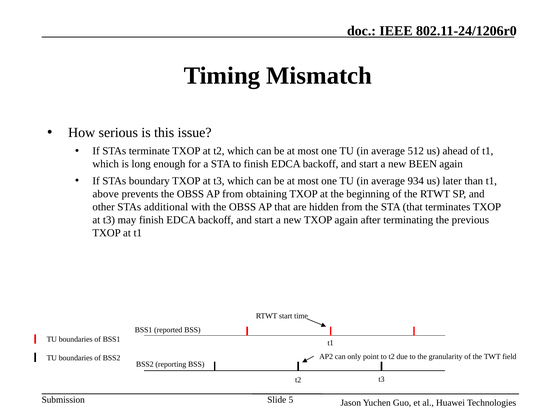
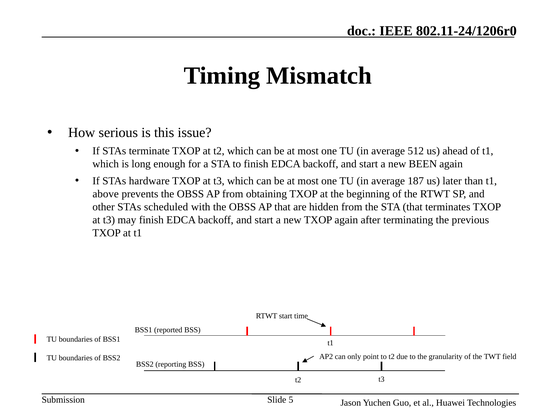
boundary: boundary -> hardware (149, 181)
934: 934 -> 187 (416, 181)
additional: additional -> scheduled (166, 207)
